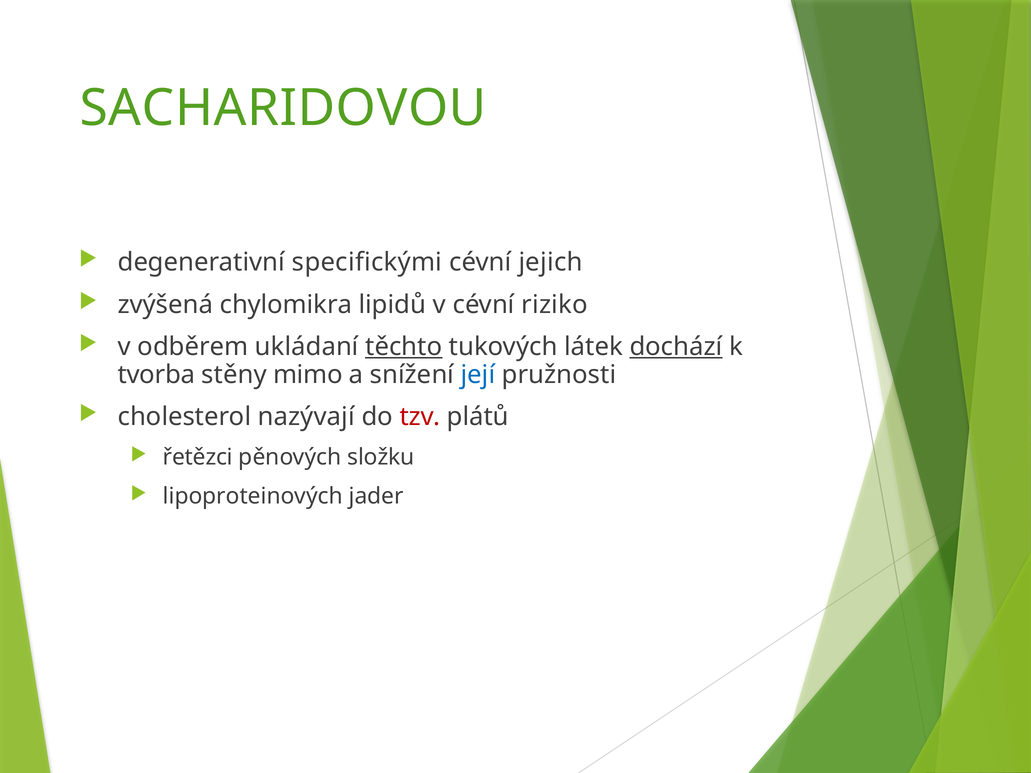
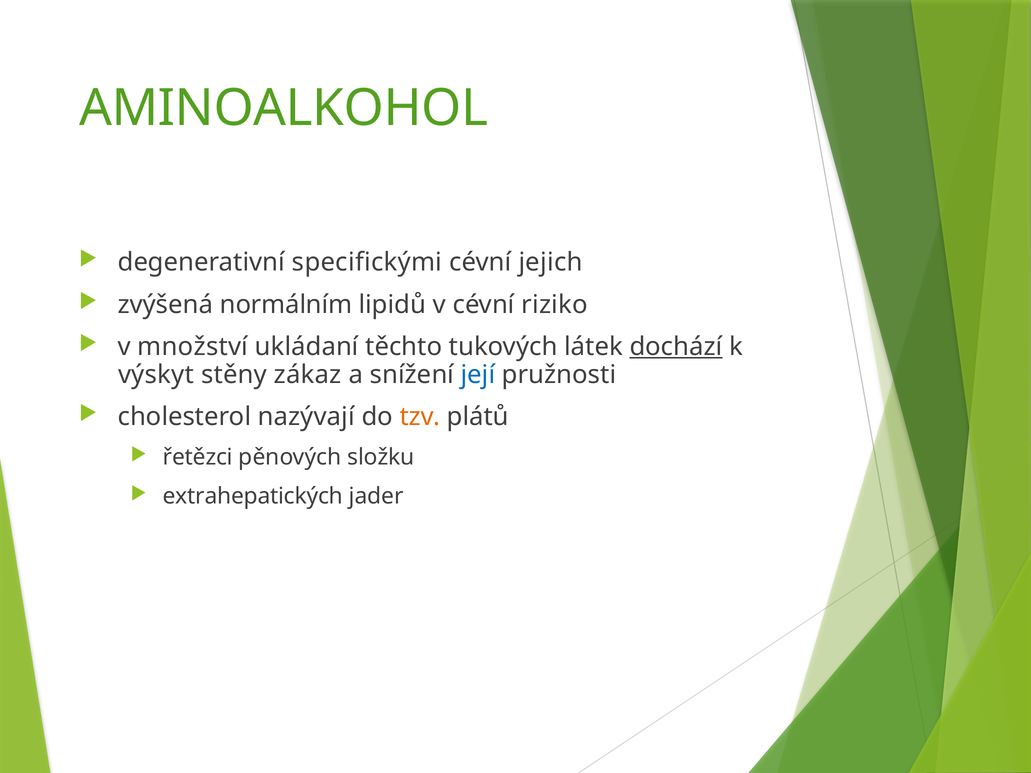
SACHARIDOVOU: SACHARIDOVOU -> AMINOALKOHOL (284, 108)
chylomikra: chylomikra -> normálním (286, 305)
odběrem: odběrem -> množství (193, 347)
těchto underline: present -> none (404, 347)
tvorba: tvorba -> výskyt (156, 375)
mimo: mimo -> zákaz (308, 375)
tzv colour: red -> orange (420, 417)
lipoproteinových: lipoproteinových -> extrahepatických (253, 497)
